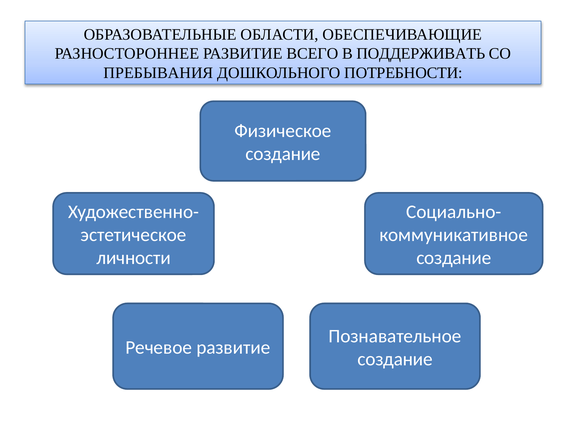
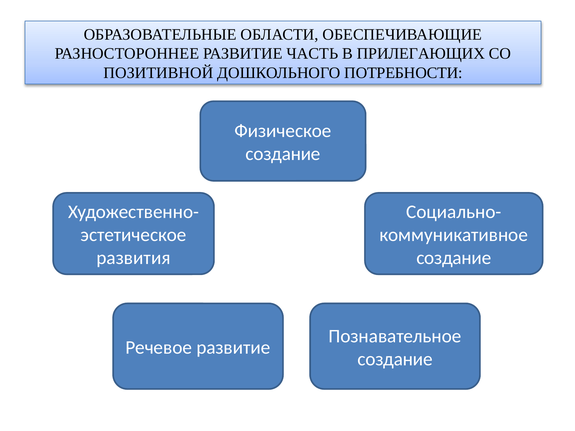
ВСЕГО: ВСЕГО -> ЧАСТЬ (312, 54)
ПОДДЕРЖИВАТЬ: ПОДДЕРЖИВАТЬ -> ПРИЛЕГАЮЩИХ (421, 54)
ПРЕБЫВАНИЯ: ПРЕБЫВАНИЯ -> ПОЗИТИВНОЙ (158, 73)
личности: личности -> развития (133, 258)
